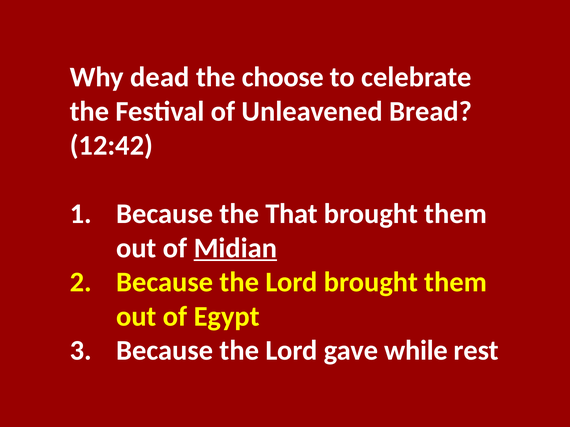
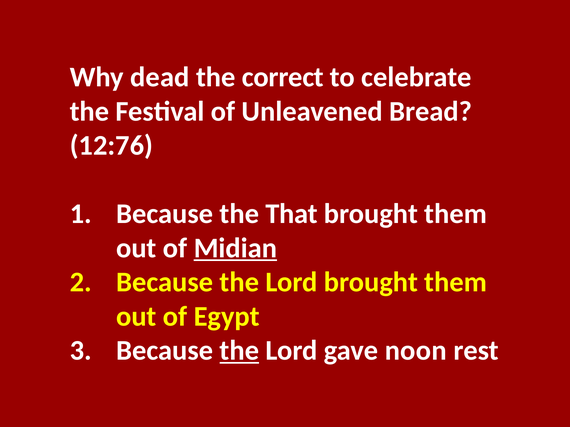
choose: choose -> correct (283, 77)
12:42: 12:42 -> 12:76 (111, 146)
the underline: none -> present (239, 351)
while: while -> noon (416, 351)
